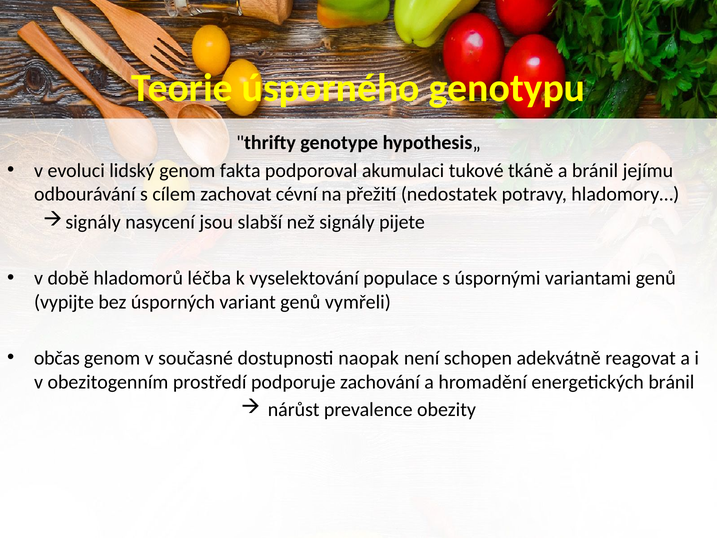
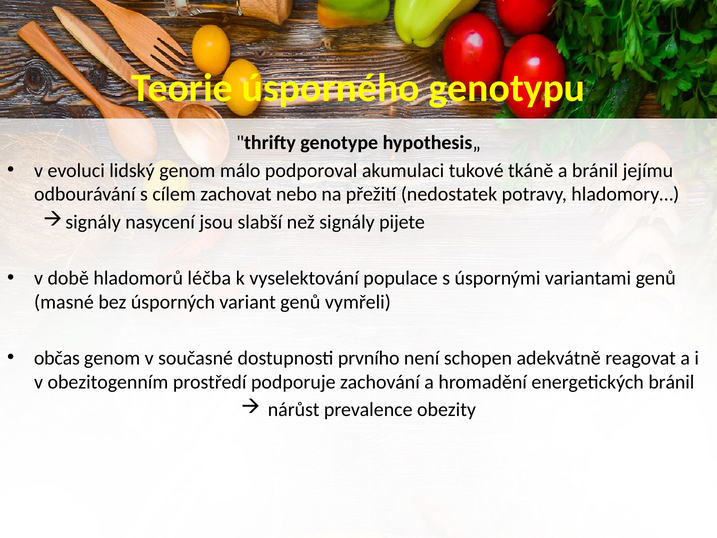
fakta: fakta -> málo (240, 170)
cévní: cévní -> nebo (297, 194)
vypijte: vypijte -> masné (64, 302)
naopak: naopak -> prvního (369, 358)
